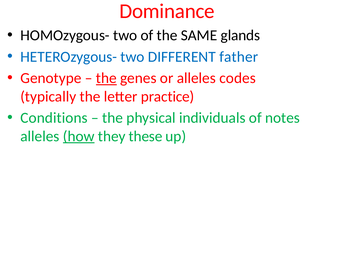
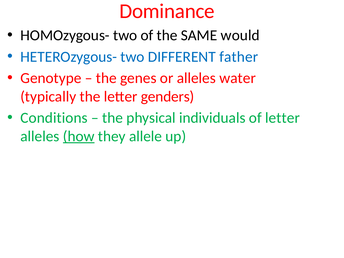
glands: glands -> would (240, 35)
the underline: present -> none (106, 78)
codes: codes -> water (238, 78)
practice: practice -> genders (168, 96)
of notes: notes -> letter (283, 118)
these: these -> allele (145, 136)
